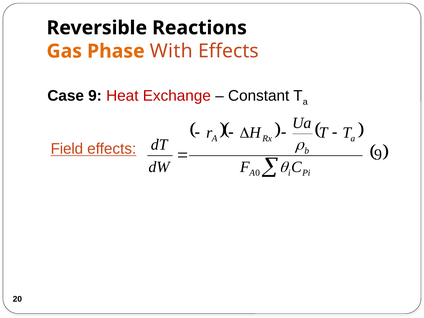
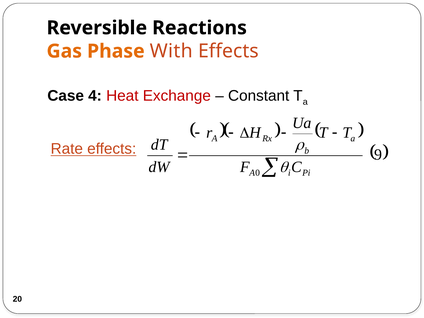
Case 9: 9 -> 4 (95, 96)
Field: Field -> Rate (67, 149)
